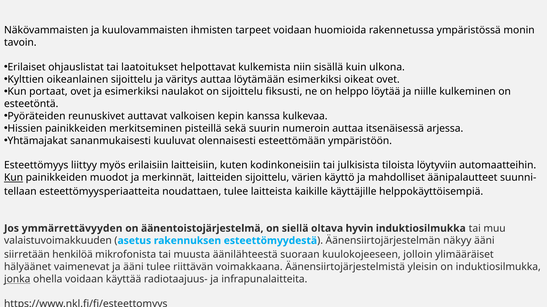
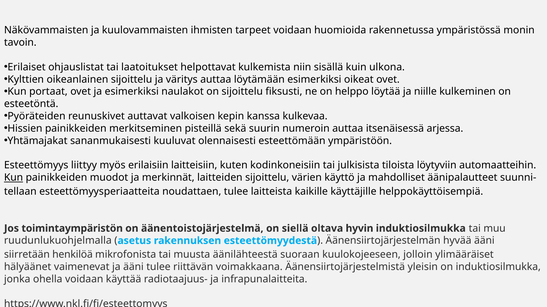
ymmärrettävyyden: ymmärrettävyyden -> toimintaympäristön (72, 229)
valaistuvoimakkuuden: valaistuvoimakkuuden -> ruudunlukuohjelmalla (58, 241)
näkyy: näkyy -> hyvää (457, 241)
jonka underline: present -> none (17, 280)
